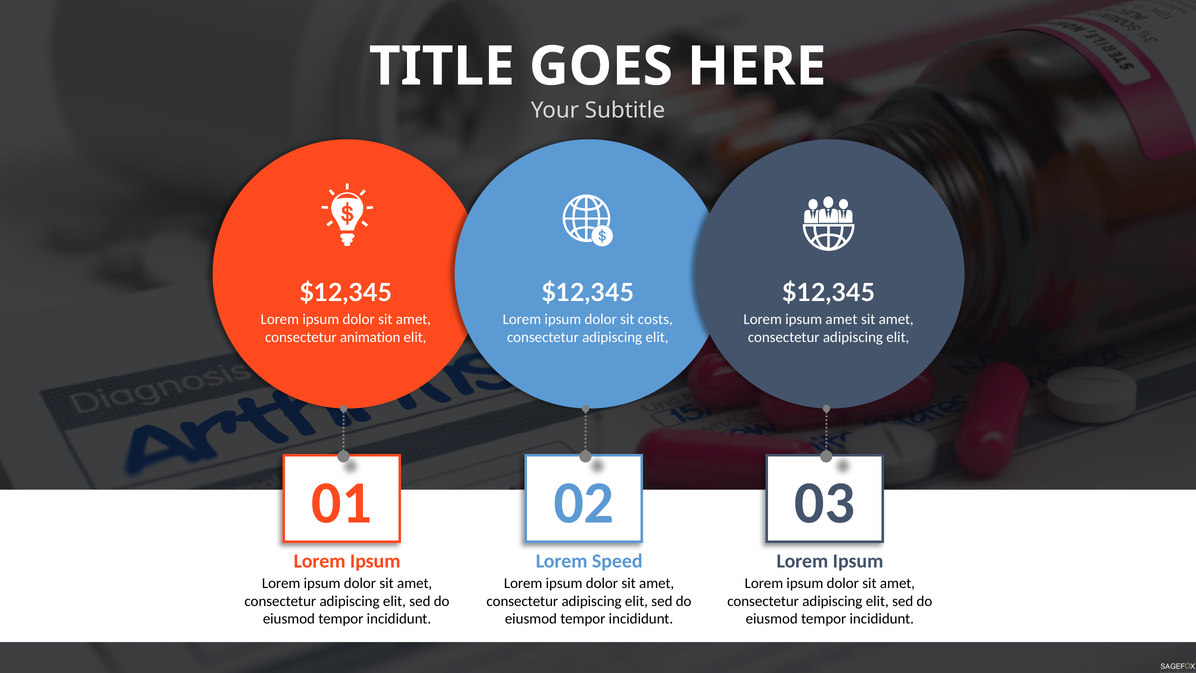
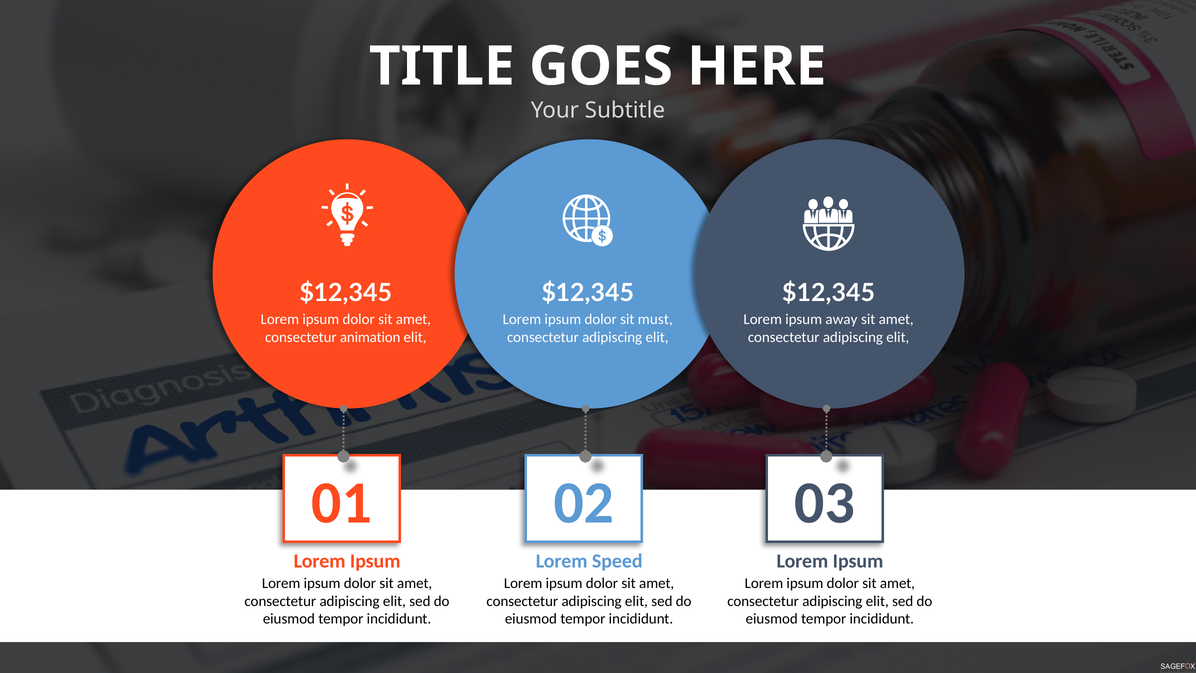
costs: costs -> must (655, 319)
ipsum amet: amet -> away (841, 319)
